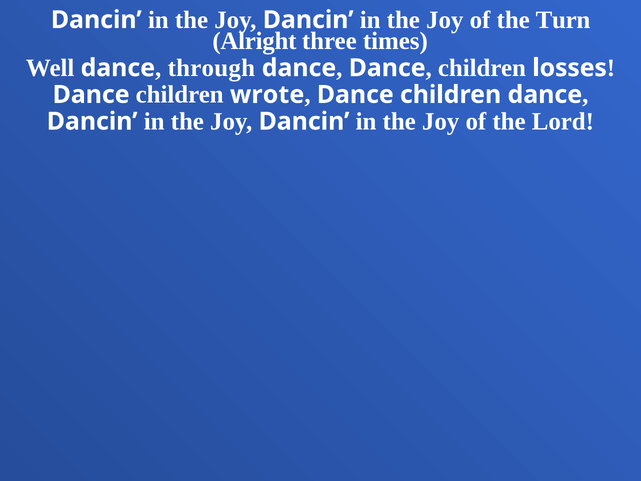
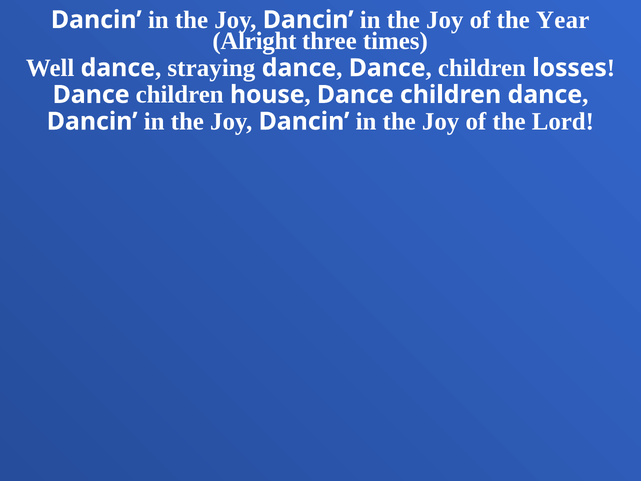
Turn: Turn -> Year (563, 20)
through: through -> straying (211, 68)
wrote: wrote -> house (267, 95)
